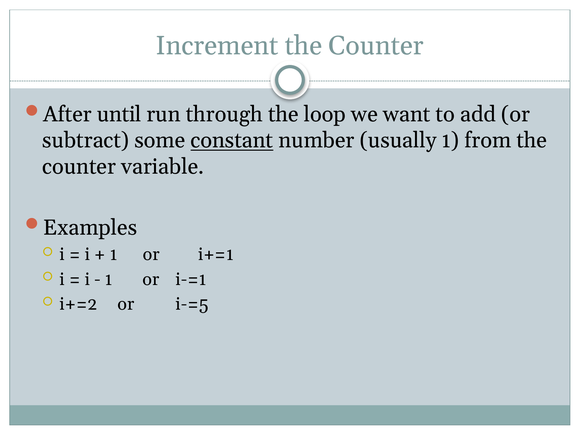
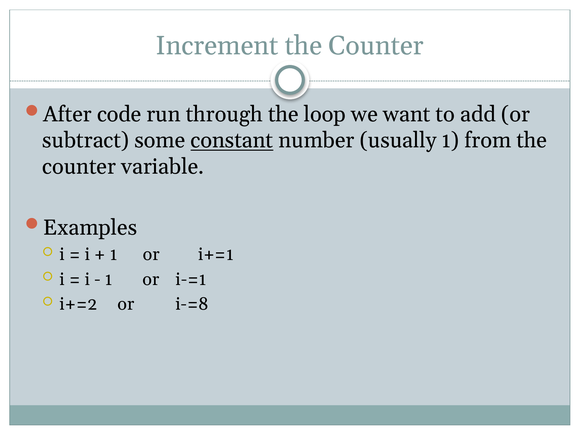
until: until -> code (119, 114)
i-=5: i-=5 -> i-=8 (192, 304)
